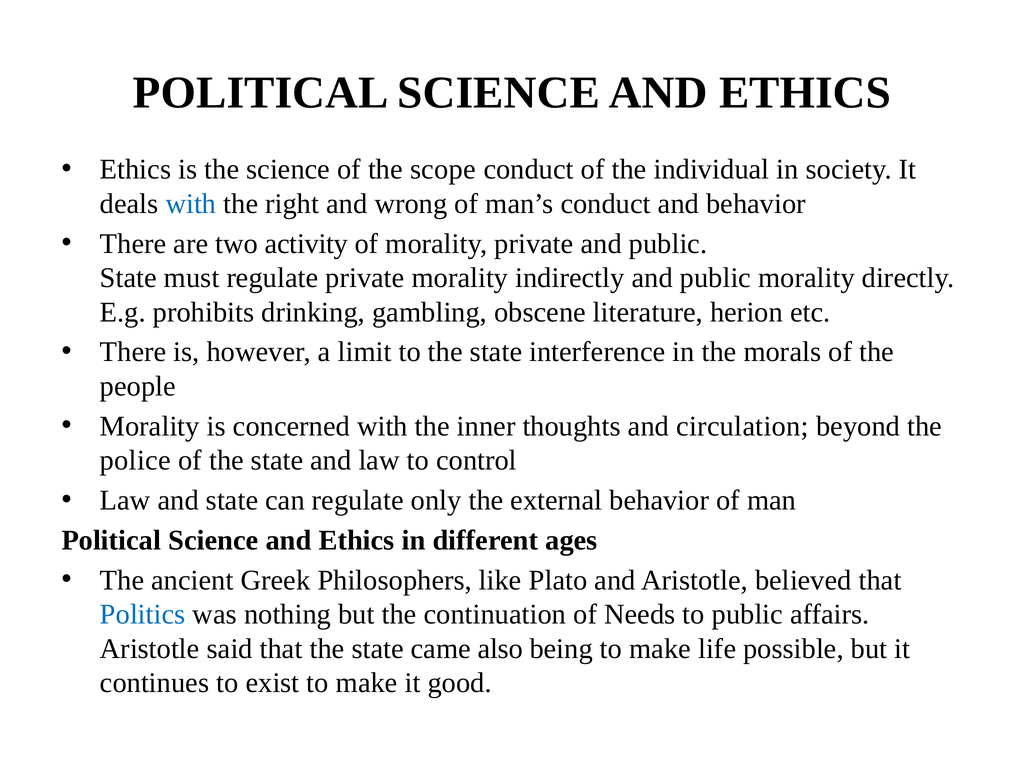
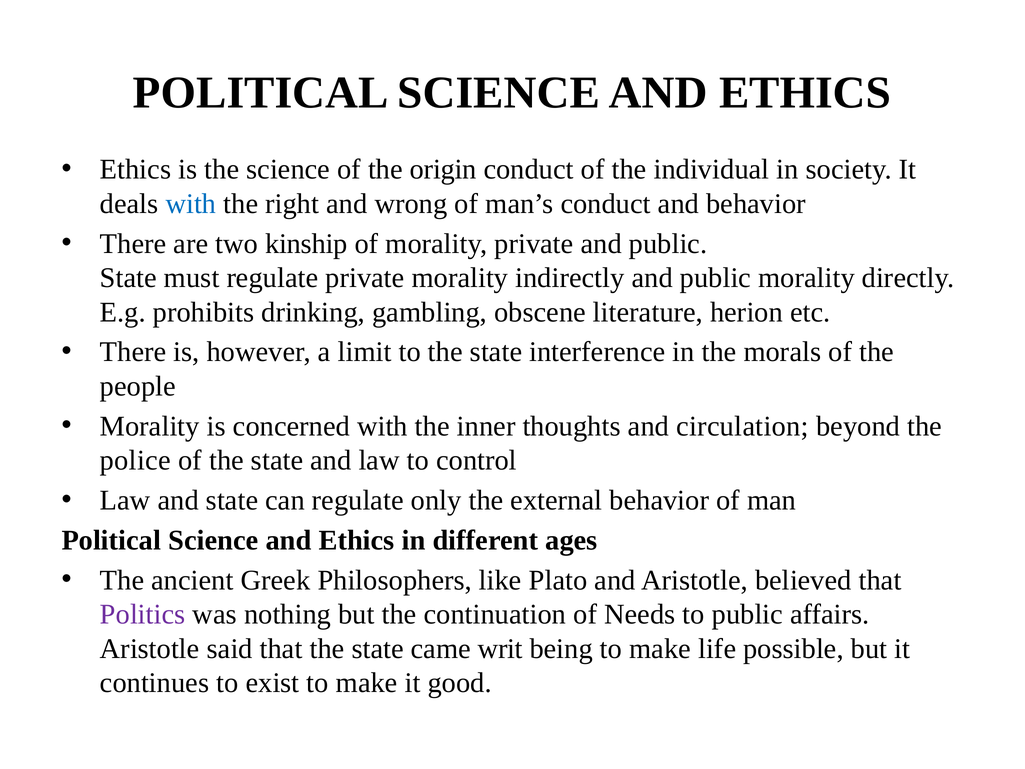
scope: scope -> origin (443, 169)
activity: activity -> kinship (306, 244)
Politics colour: blue -> purple (143, 614)
also: also -> writ (500, 648)
